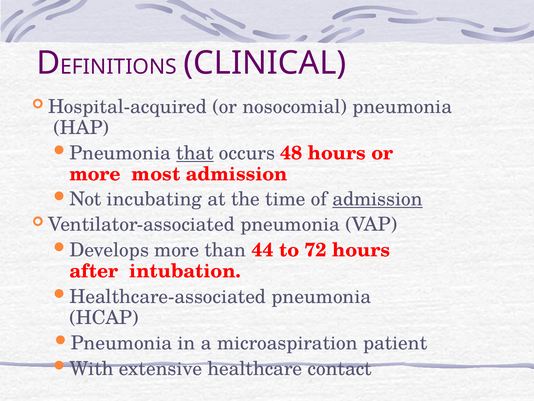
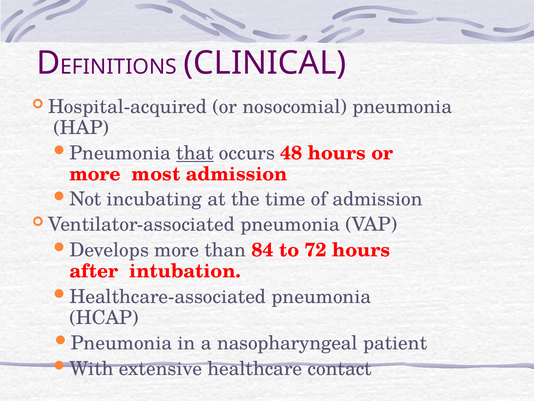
admission underline: present -> none (377, 199)
44: 44 -> 84 (263, 250)
microaspiration: microaspiration -> nasopharyngeal (287, 343)
